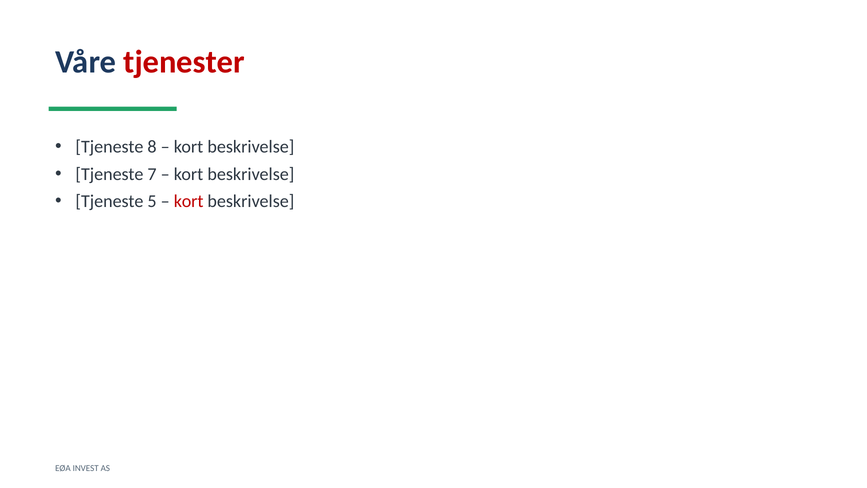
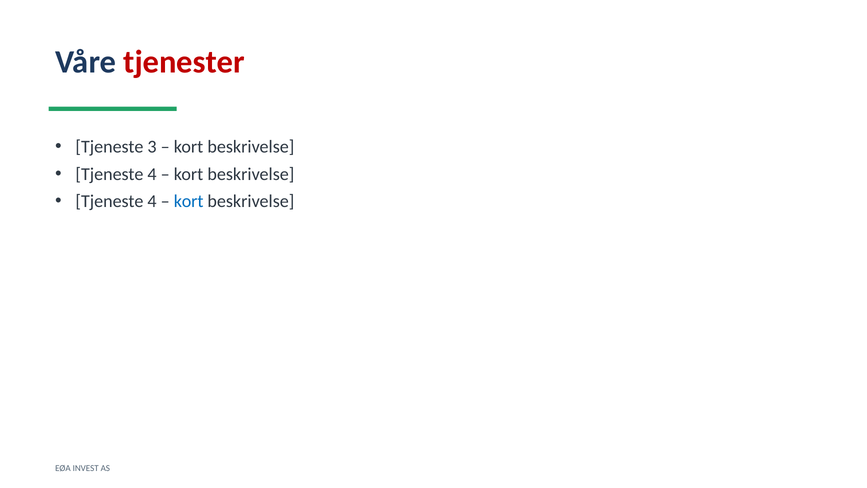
8: 8 -> 3 (152, 147)
7: 7 -> 4 (152, 174)
5: 5 -> 4 (152, 201)
kort colour: red -> blue (189, 201)
